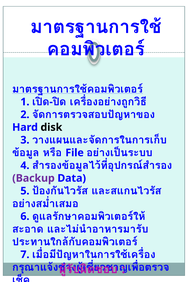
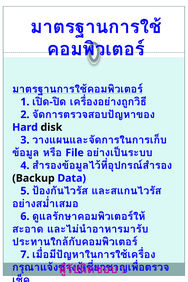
Backup colour: purple -> black (33, 178)
